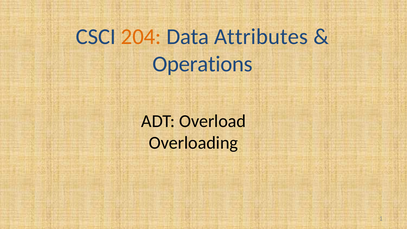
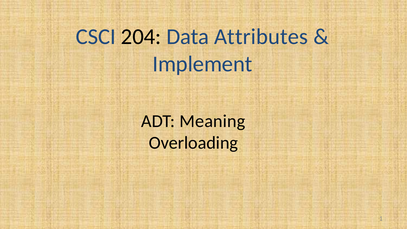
204 colour: orange -> black (141, 37)
Operations: Operations -> Implement (202, 64)
Overload: Overload -> Meaning (212, 121)
